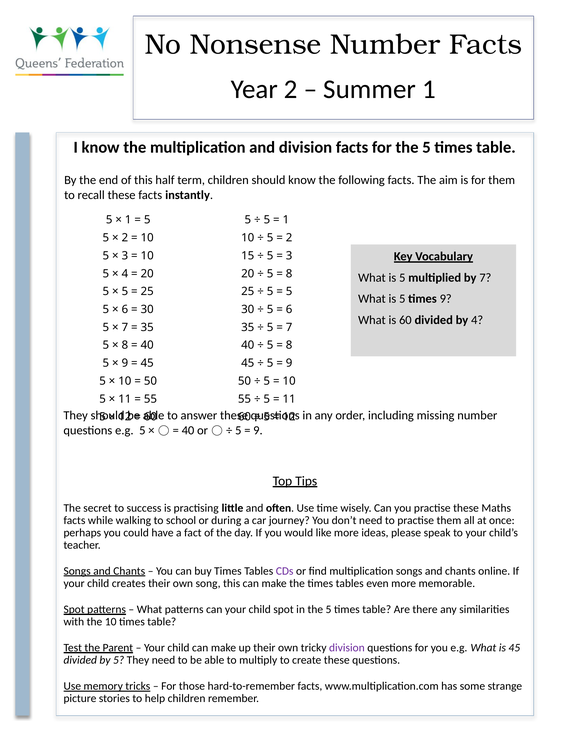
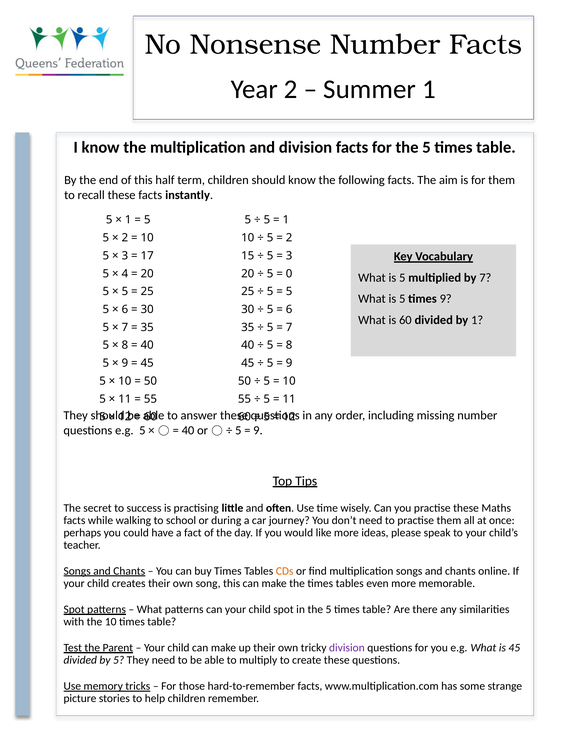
10: 10 -> 17 (147, 256)
8: 8 -> 0 (289, 274)
by 4: 4 -> 1 (477, 320)
CDs colour: purple -> orange (285, 571)
